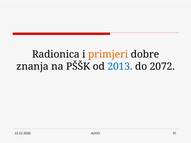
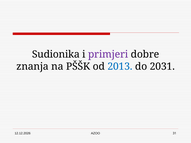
Radionica: Radionica -> Sudionika (56, 54)
primjeri colour: orange -> purple (108, 54)
2072: 2072 -> 2031 (162, 67)
